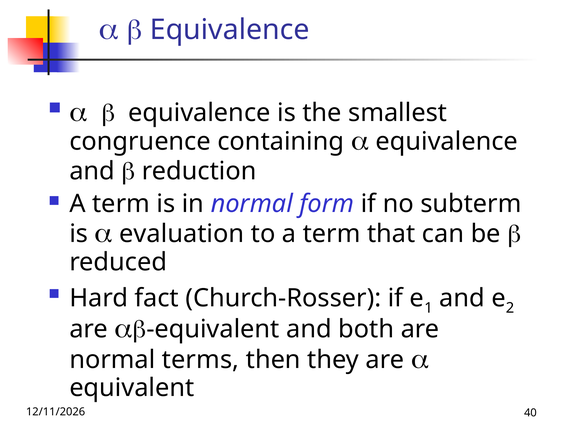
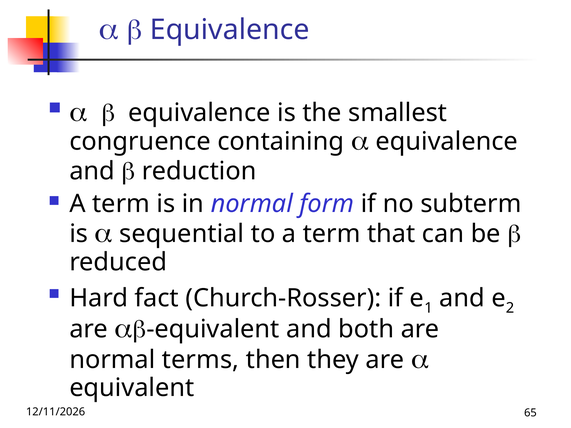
evaluation: evaluation -> sequential (182, 234)
40: 40 -> 65 (530, 413)
